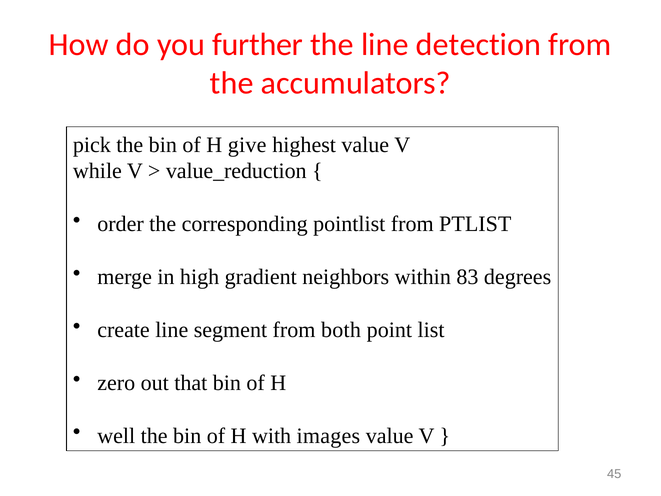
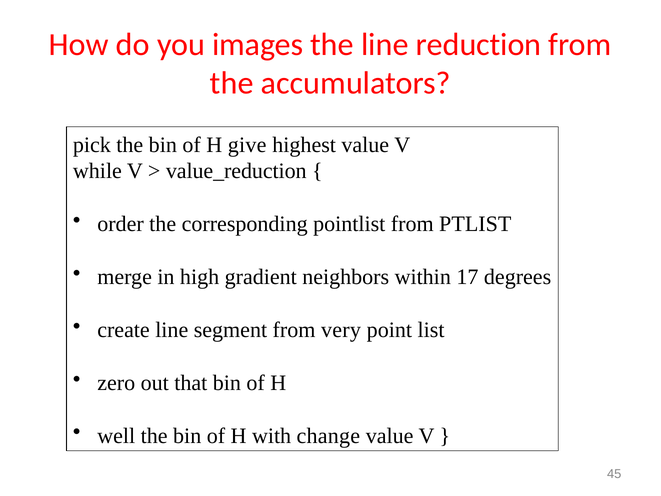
further: further -> images (258, 45)
detection: detection -> reduction (479, 45)
83: 83 -> 17 (467, 277)
both: both -> very (341, 330)
images: images -> change (328, 436)
